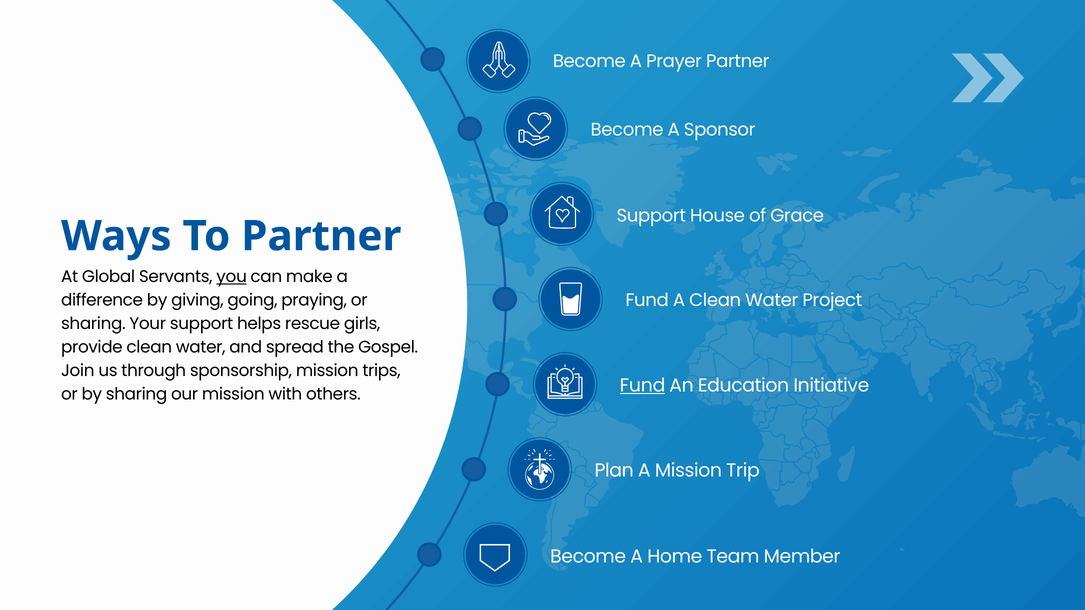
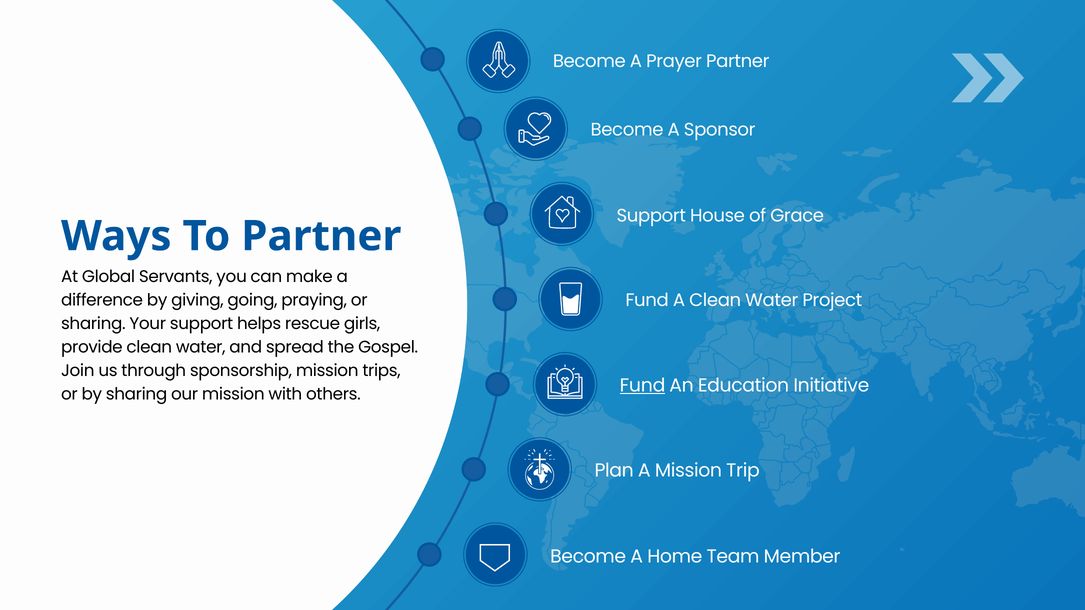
you underline: present -> none (232, 277)
